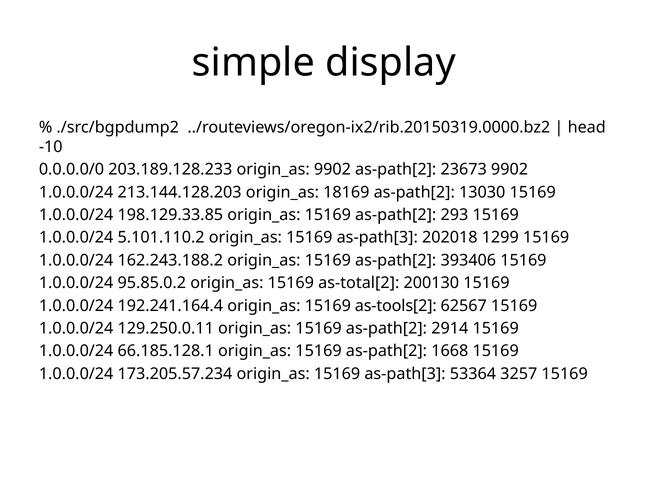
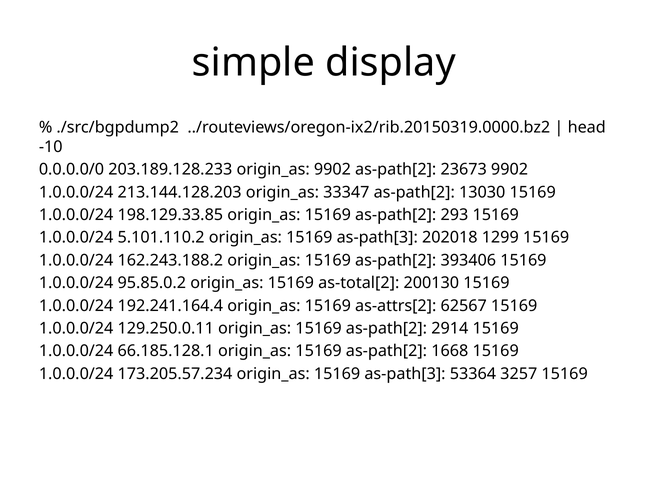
18169: 18169 -> 33347 (346, 192)
as-tools[2: as-tools[2 -> as-attrs[2 (396, 306)
